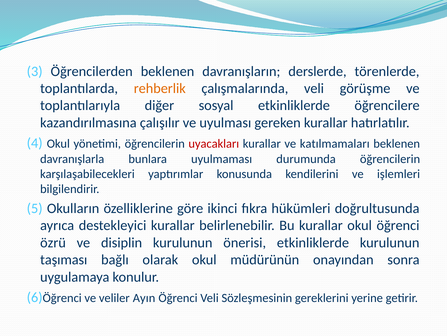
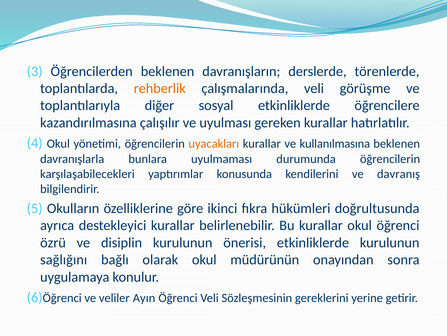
uyacakları colour: red -> orange (214, 143)
katılmamaları: katılmamaları -> kullanılmasına (335, 143)
işlemleri: işlemleri -> davranış (399, 174)
taşıması: taşıması -> sağlığını (64, 259)
